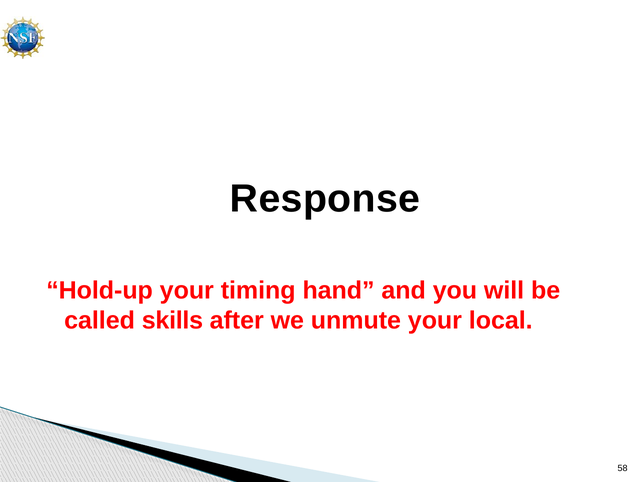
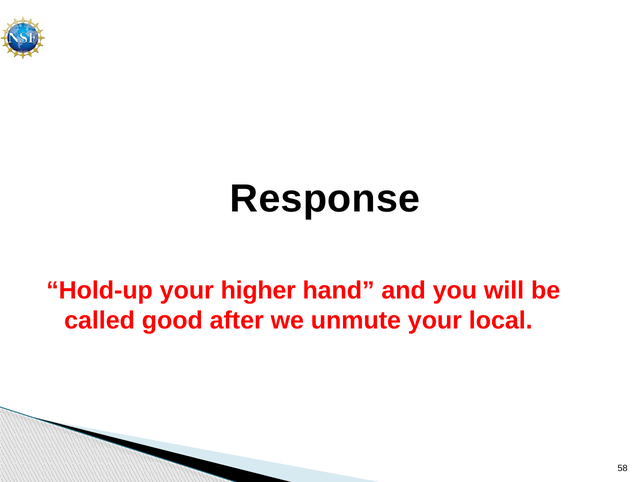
timing: timing -> higher (258, 291)
skills: skills -> good (172, 321)
